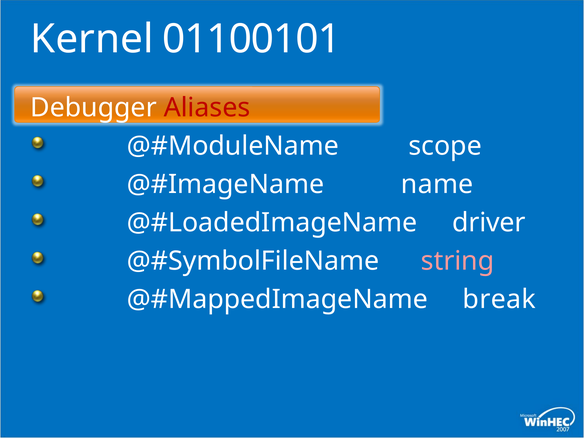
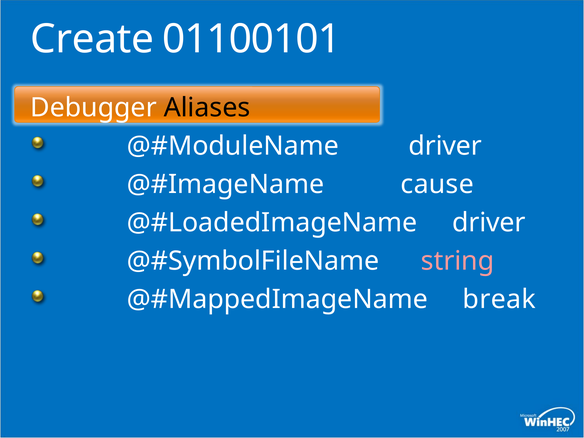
Kernel: Kernel -> Create (92, 39)
Aliases colour: red -> black (207, 108)
scope: scope -> driver (445, 146)
name: name -> cause (437, 184)
